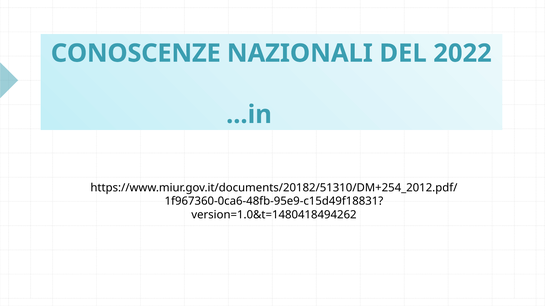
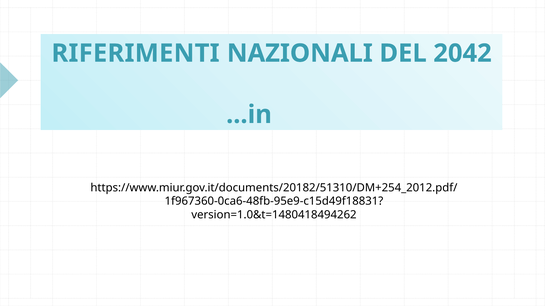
CONOSCENZE: CONOSCENZE -> RIFERIMENTI (136, 53)
2022: 2022 -> 2042 (463, 53)
